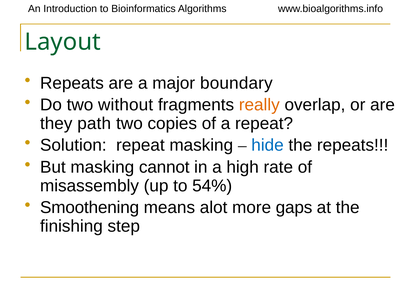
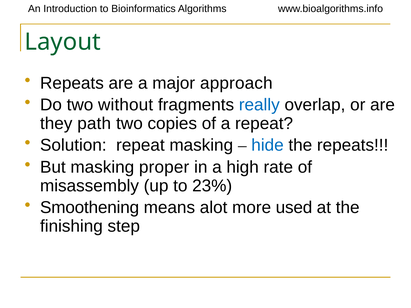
boundary: boundary -> approach (236, 83)
really colour: orange -> blue (259, 105)
cannot: cannot -> proper (164, 167)
54%: 54% -> 23% (212, 186)
gaps: gaps -> used (294, 208)
